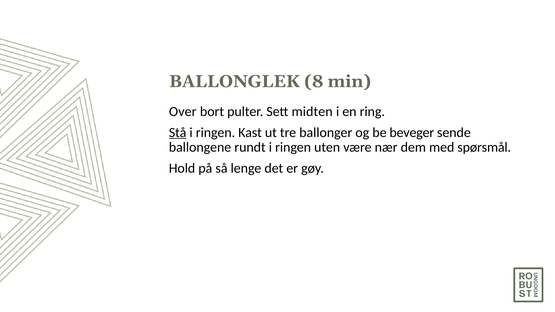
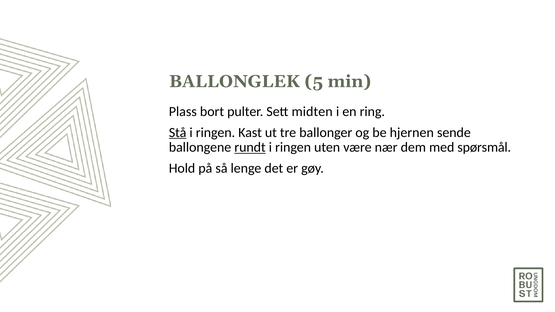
8: 8 -> 5 (314, 81)
Over: Over -> Plass (183, 112)
beveger: beveger -> hjernen (412, 133)
rundt underline: none -> present (250, 147)
